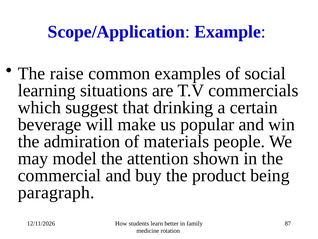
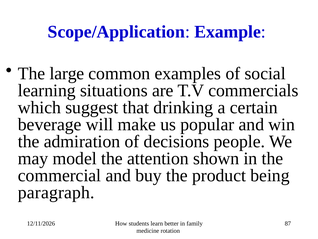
raise: raise -> large (67, 73)
materials: materials -> decisions (176, 141)
